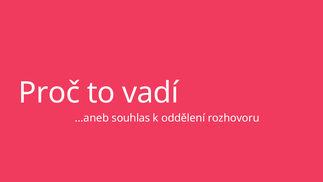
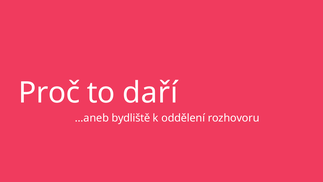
vadí: vadí -> daří (150, 93)
souhlas: souhlas -> bydliště (131, 118)
